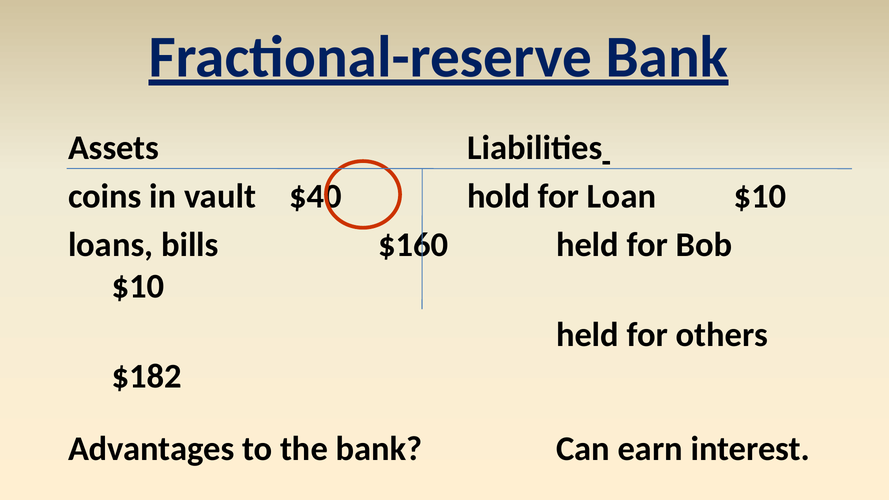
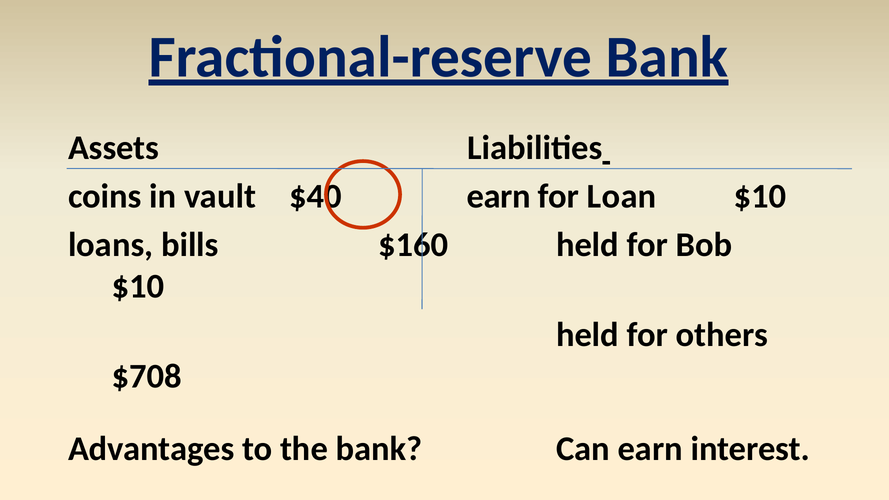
hold: hold -> earn (499, 196)
$182: $182 -> $708 (147, 376)
